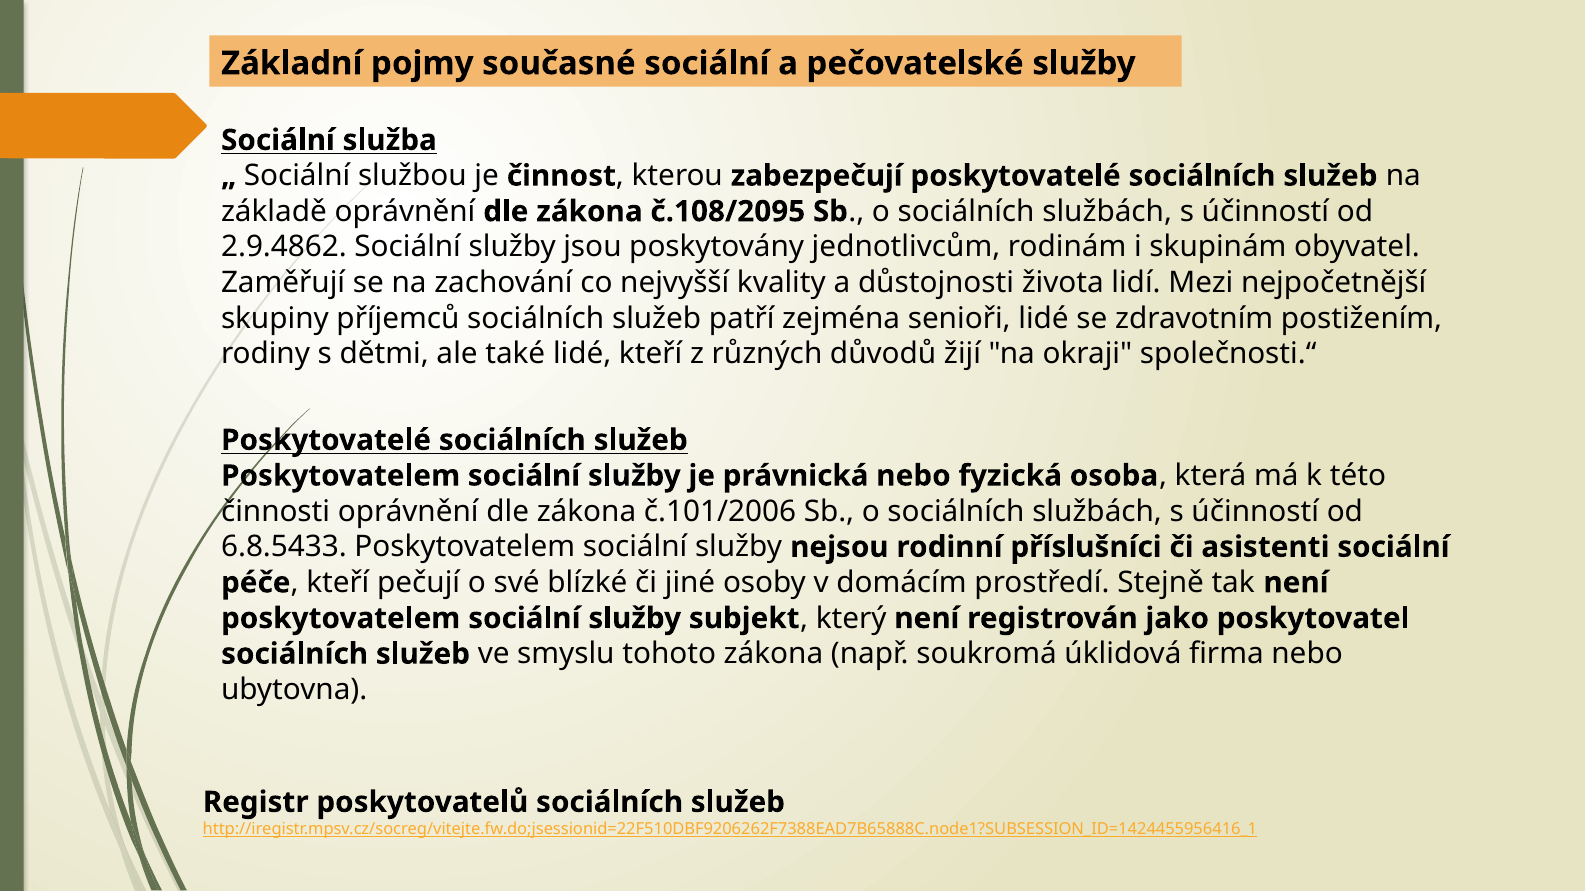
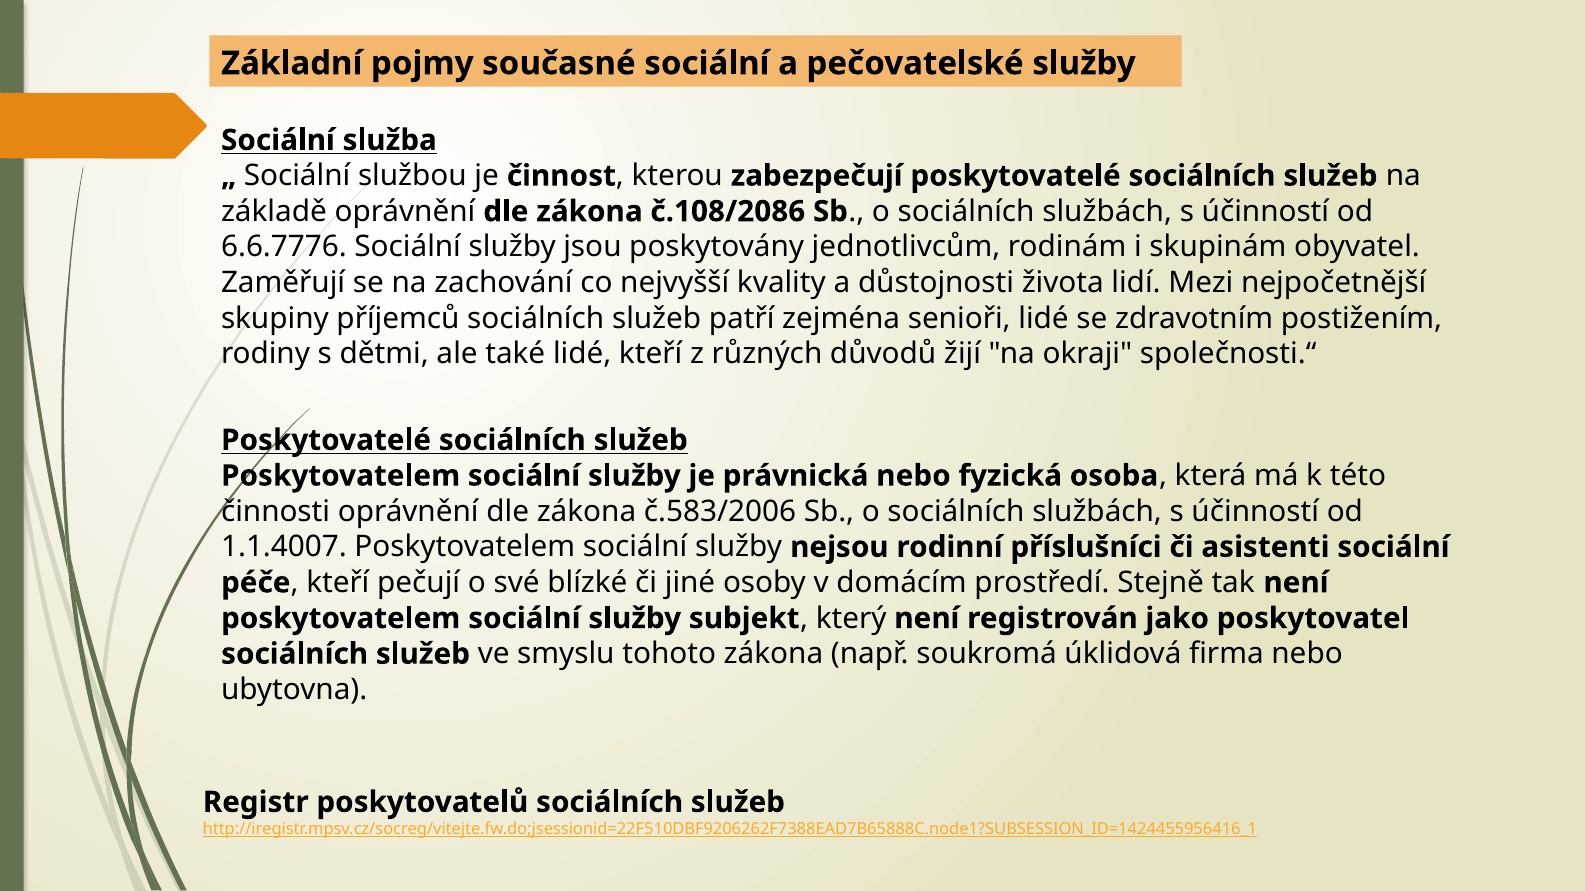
č.108/2095: č.108/2095 -> č.108/2086 (728, 212)
2.9.4862: 2.9.4862 -> 6.6.7776 (284, 247)
č.101/2006: č.101/2006 -> č.583/2006 (720, 512)
6.8.5433: 6.8.5433 -> 1.1.4007 (284, 547)
